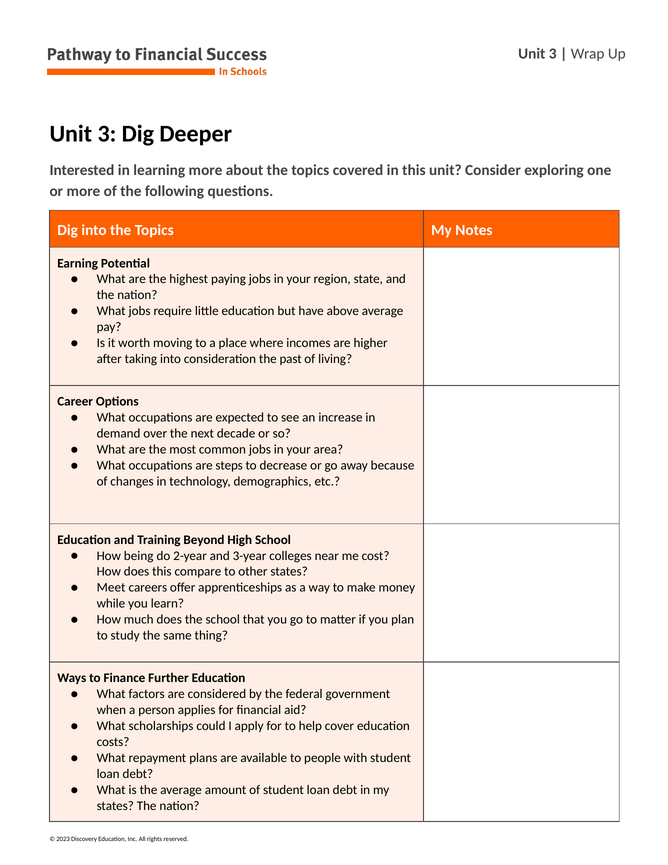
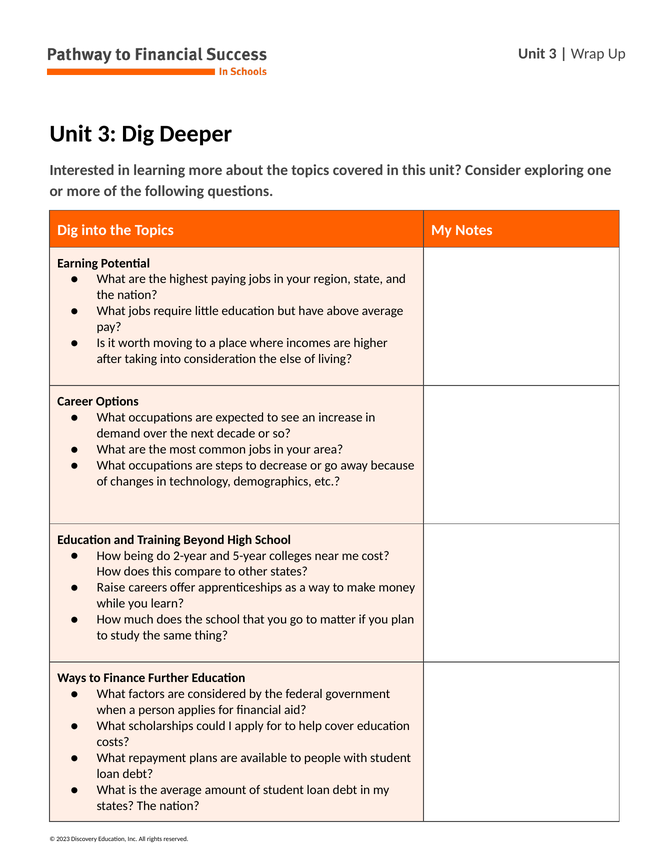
past: past -> else (290, 359)
3-year: 3-year -> 5-year (250, 555)
Meet: Meet -> Raise (111, 587)
